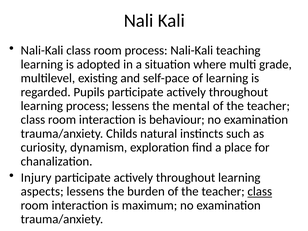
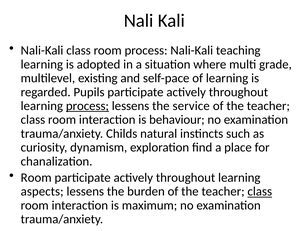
process underline: none -> present (87, 106)
mental: mental -> service (191, 106)
Injury: Injury -> Room (36, 178)
